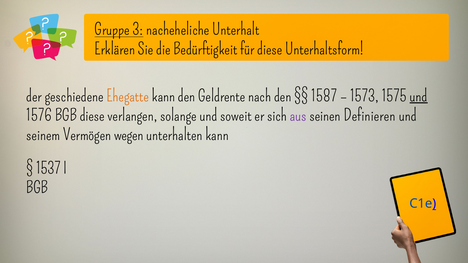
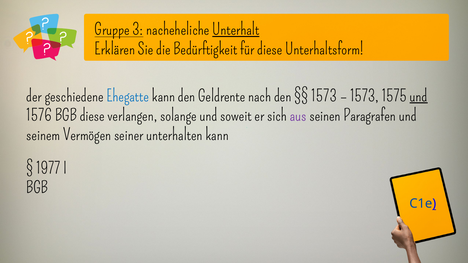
Unterhalt underline: none -> present (236, 30)
Ehegatte colour: orange -> blue (128, 96)
1587: 1587 -> 1573 (324, 96)
Definieren: Definieren -> Paragrafen (370, 116)
wegen: wegen -> seiner (129, 135)
1537: 1537 -> 1977 (48, 169)
